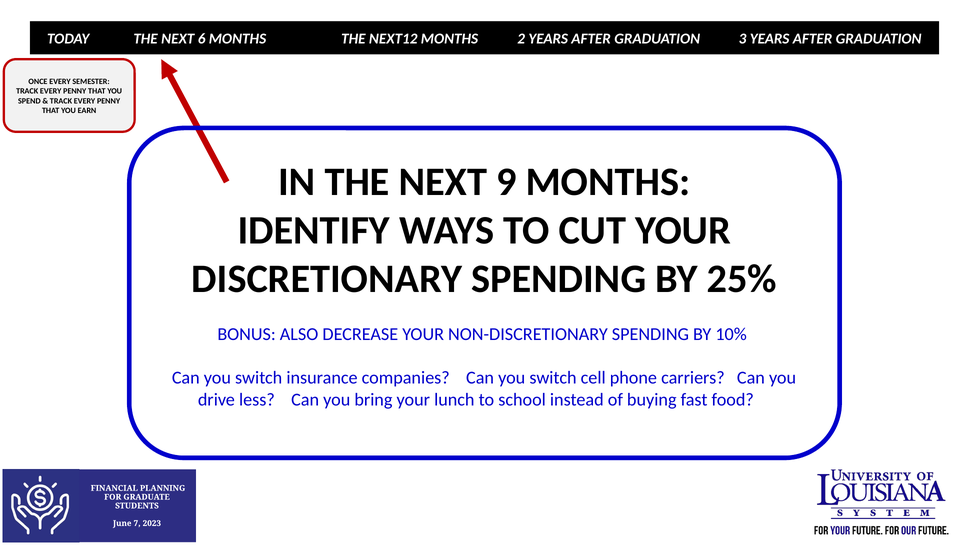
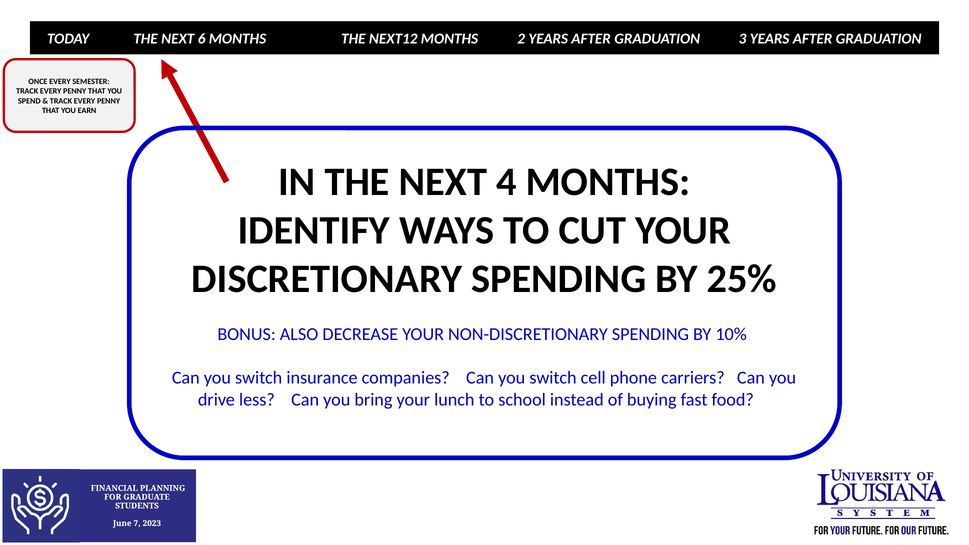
9: 9 -> 4 (506, 182)
